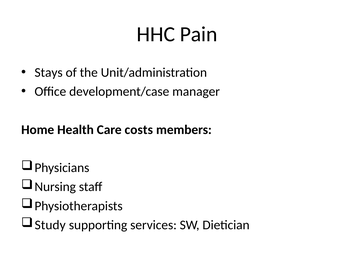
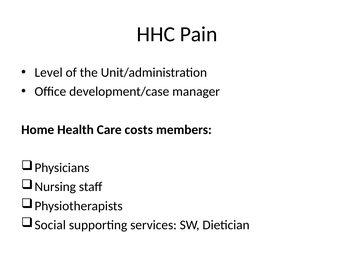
Stays: Stays -> Level (49, 73)
Study: Study -> Social (50, 225)
